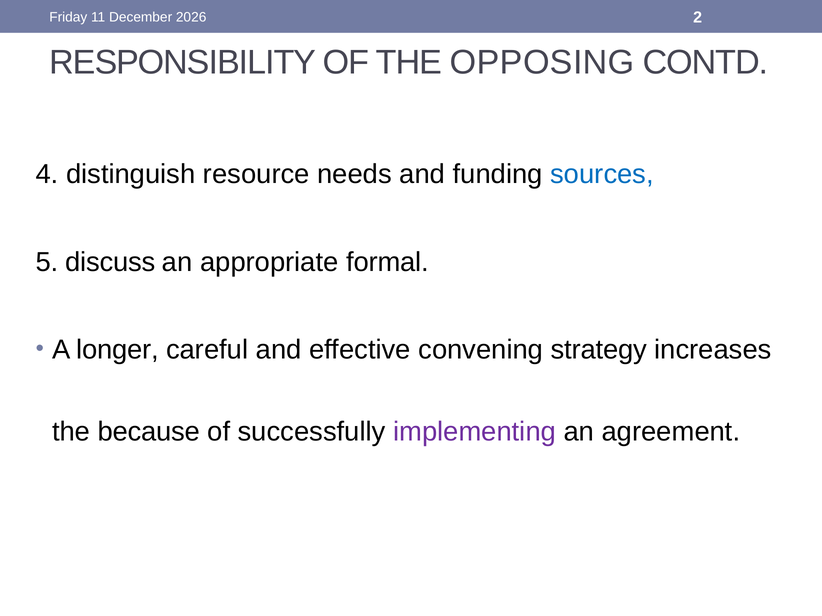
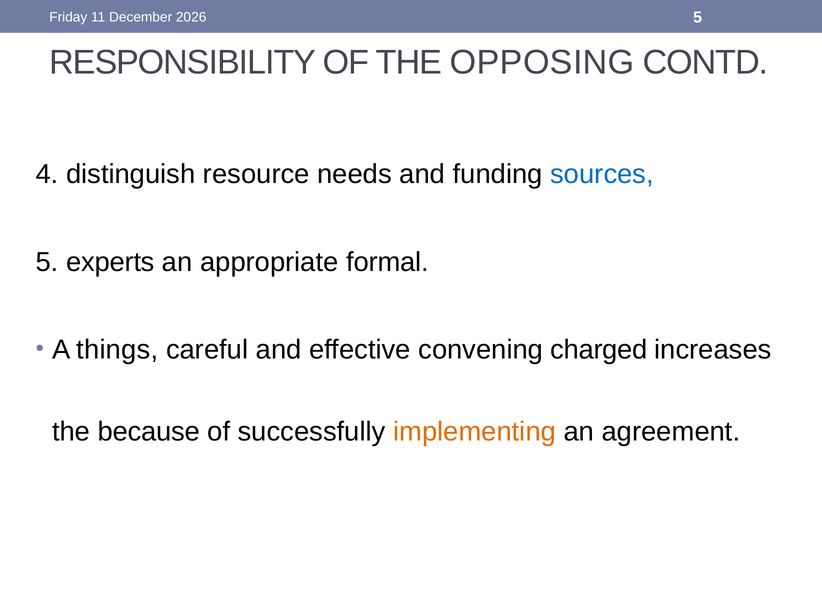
2: 2 -> 5 (698, 18)
discuss: discuss -> experts (110, 262)
longer: longer -> things (117, 350)
strategy: strategy -> charged (599, 350)
implementing colour: purple -> orange (475, 432)
